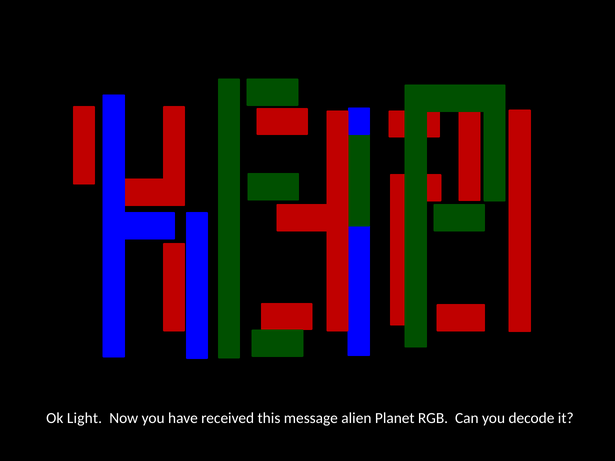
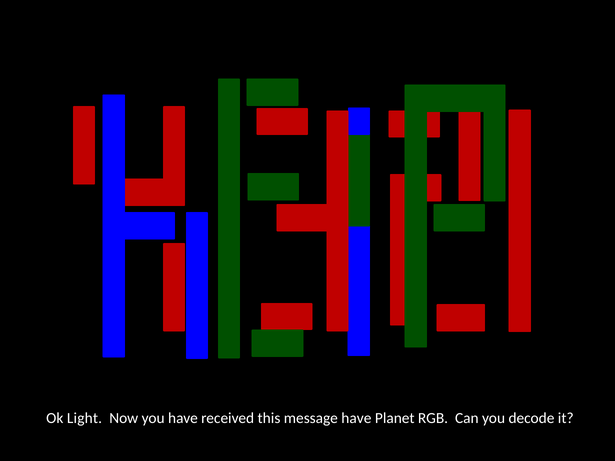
message alien: alien -> have (356, 418)
